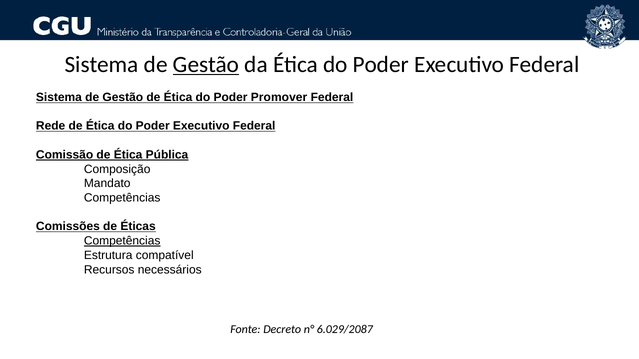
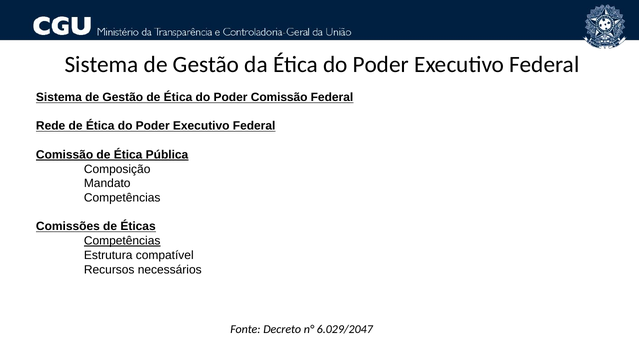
Gestão underline: present -> none (206, 65)
Poder Promover: Promover -> Comissão (279, 97)
6.029/2087: 6.029/2087 -> 6.029/2047 (345, 330)
